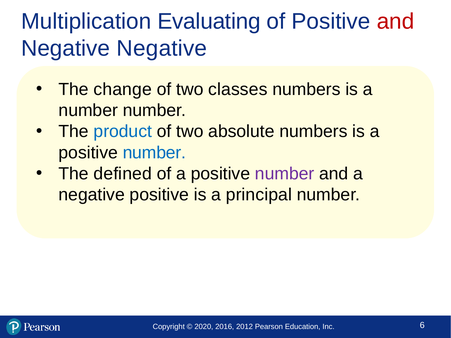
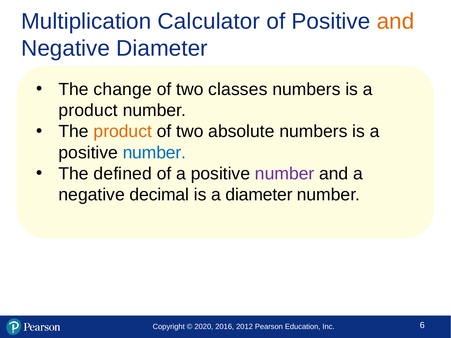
Evaluating: Evaluating -> Calculator (209, 21)
and colour: red -> orange (396, 21)
Negative Negative: Negative -> Diameter (162, 48)
number: number -> product (88, 111)
product colour: blue -> orange (123, 132)
negative positive: positive -> decimal (159, 195)
a principal: principal -> diameter (259, 195)
